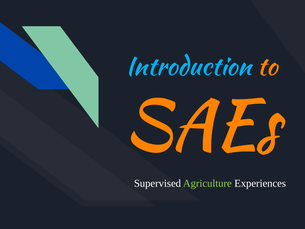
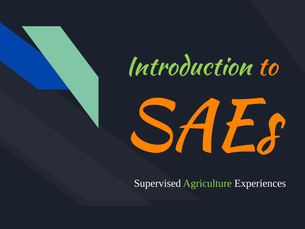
Introduction colour: light blue -> light green (189, 66)
